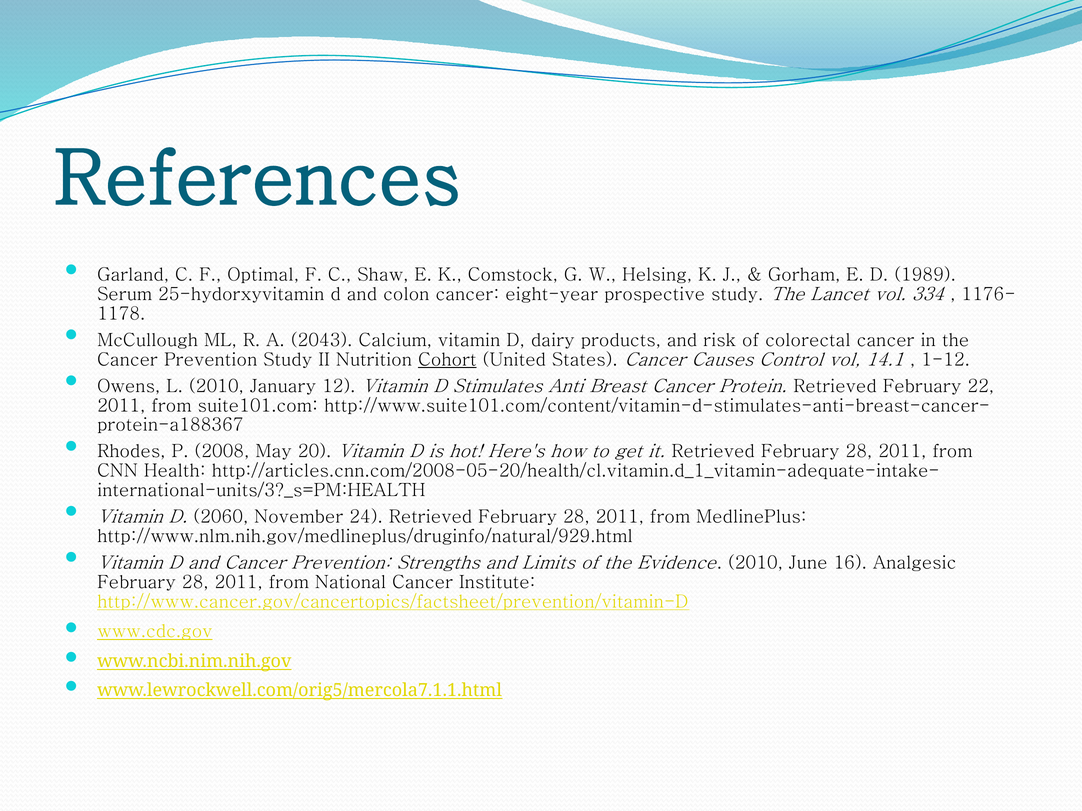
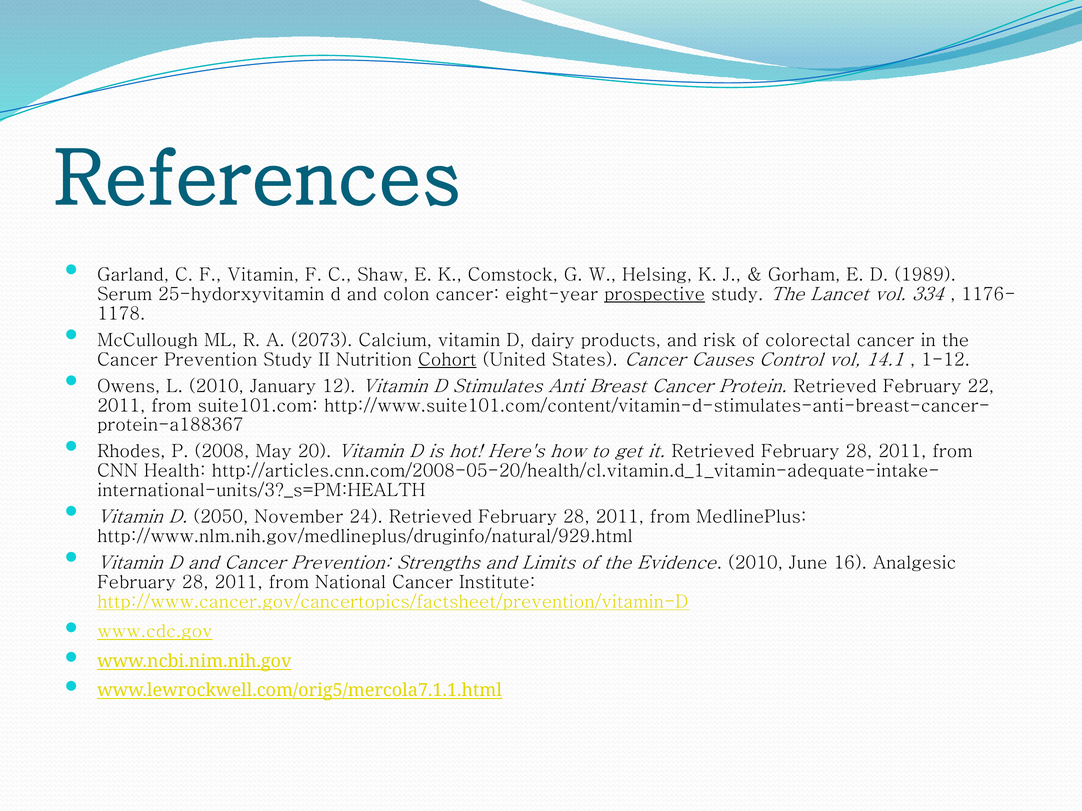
F Optimal: Optimal -> Vitamin (263, 275)
prospective underline: none -> present (655, 295)
2043: 2043 -> 2073 (322, 340)
2060: 2060 -> 2050 (221, 517)
